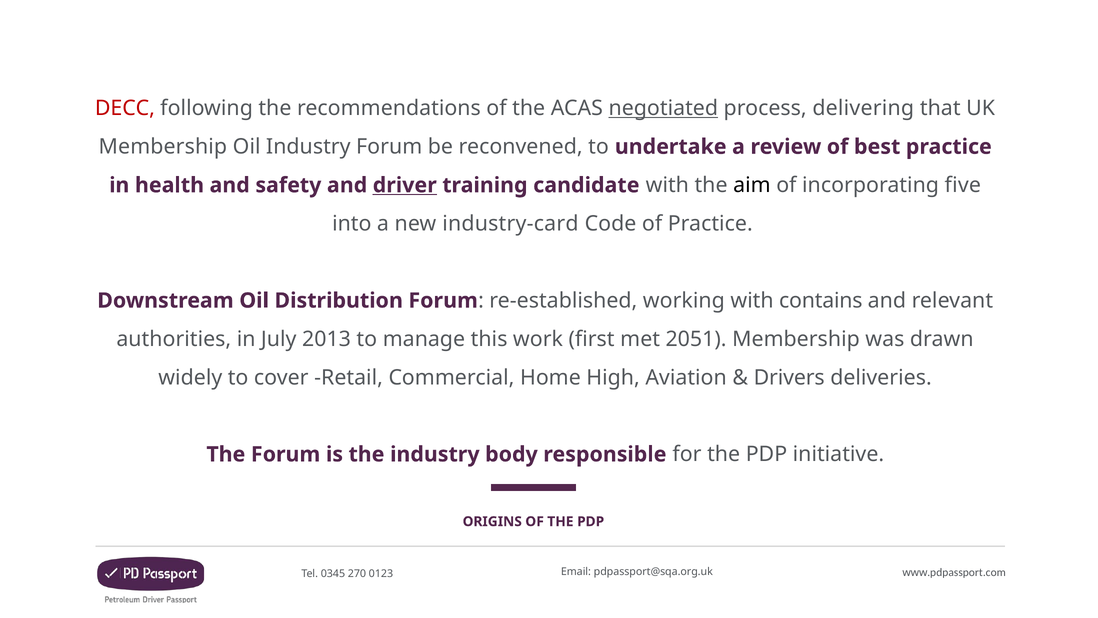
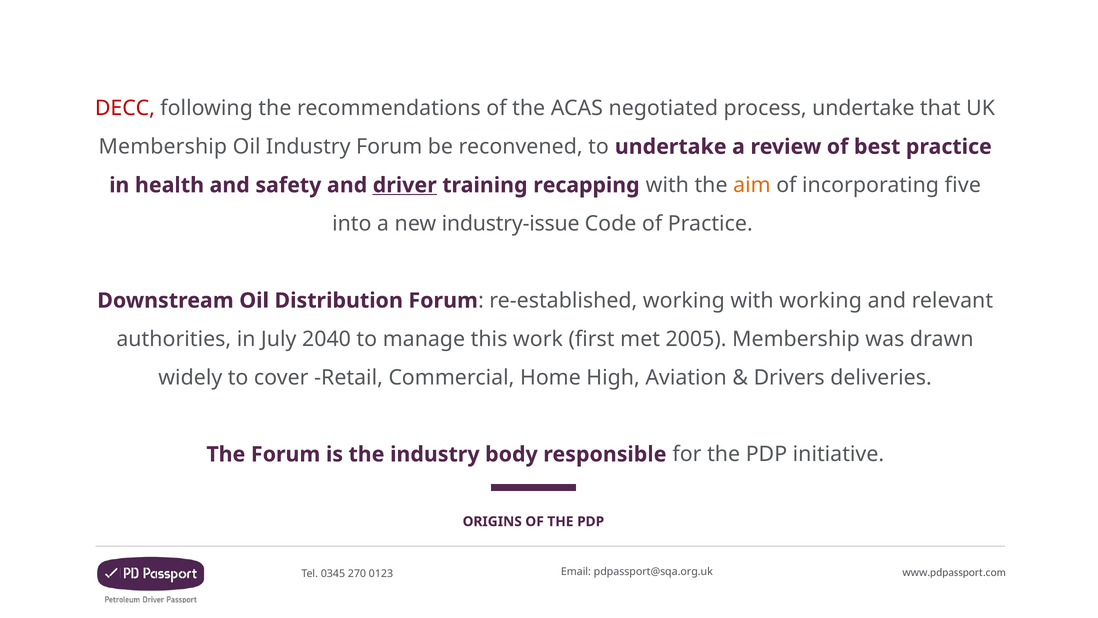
negotiated underline: present -> none (663, 108)
process delivering: delivering -> undertake (863, 108)
candidate: candidate -> recapping (586, 185)
aim colour: black -> orange (752, 185)
industry-card: industry-card -> industry-issue (511, 224)
with contains: contains -> working (821, 300)
2013: 2013 -> 2040 (326, 339)
2051: 2051 -> 2005 (696, 339)
